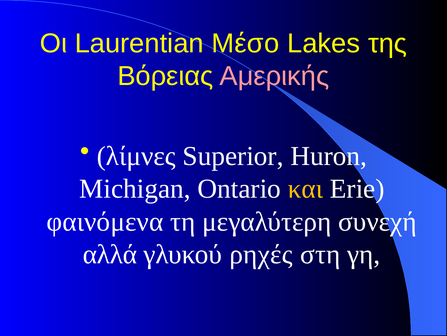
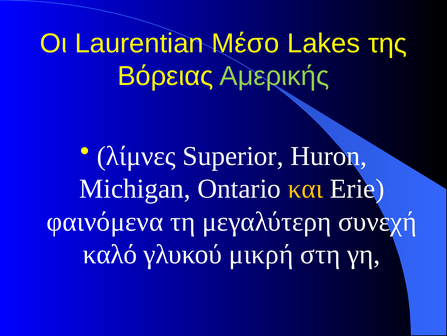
Αμερικής colour: pink -> light green (274, 76)
αλλά: αλλά -> καλό (110, 254)
ρηχές: ρηχές -> μικρή (261, 254)
